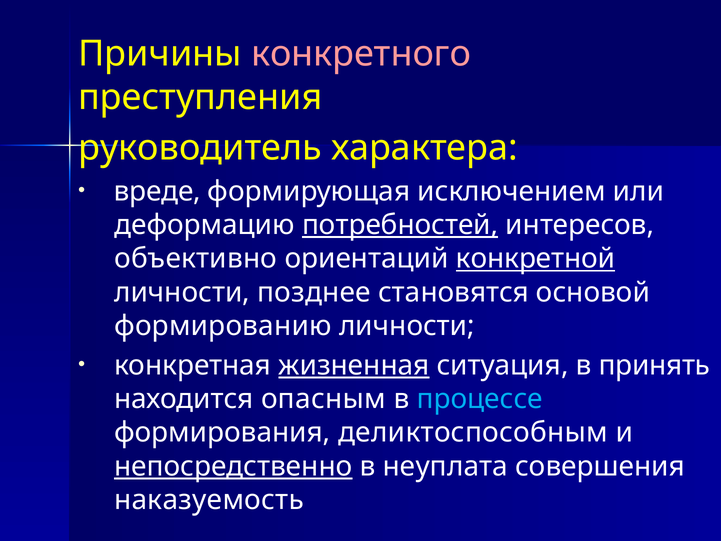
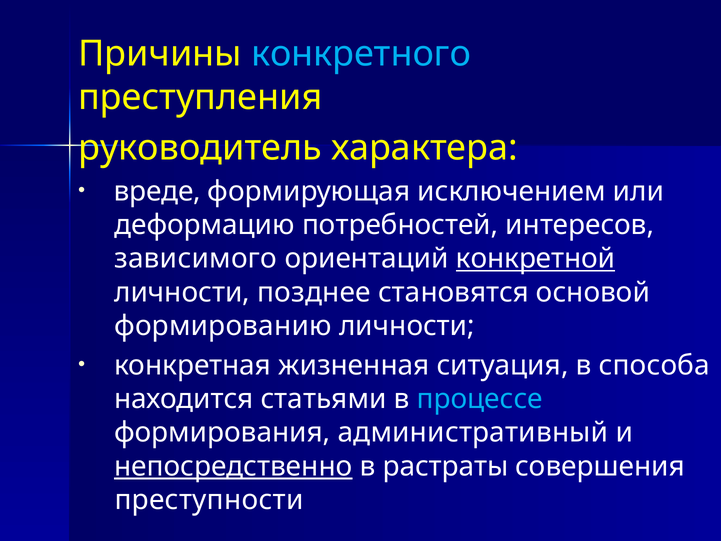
конкретного colour: pink -> light blue (361, 54)
потребностей underline: present -> none (400, 225)
объективно: объективно -> зависимого (196, 259)
жизненная underline: present -> none (354, 365)
принять: принять -> способа (654, 365)
опасным: опасным -> статьями (324, 399)
деликтоспособным: деликтоспособным -> административный (473, 433)
неуплата: неуплата -> растраты (445, 466)
наказуемость: наказуемость -> преступности (209, 500)
